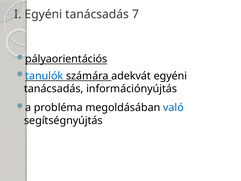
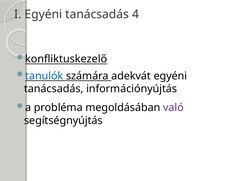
7: 7 -> 4 (135, 14)
pályaorientációs: pályaorientációs -> konfliktuskezelő (66, 59)
való colour: blue -> purple (173, 107)
